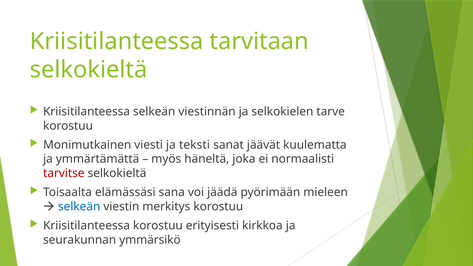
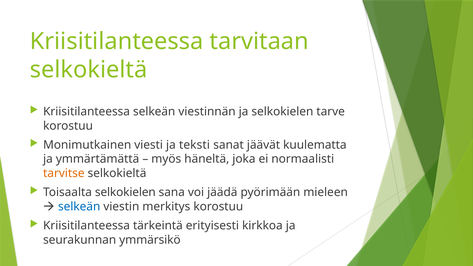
tarvitse colour: red -> orange (64, 173)
Toisaalta elämässäsi: elämässäsi -> selkokielen (125, 192)
Kriisitilanteessa korostuu: korostuu -> tärkeintä (158, 226)
